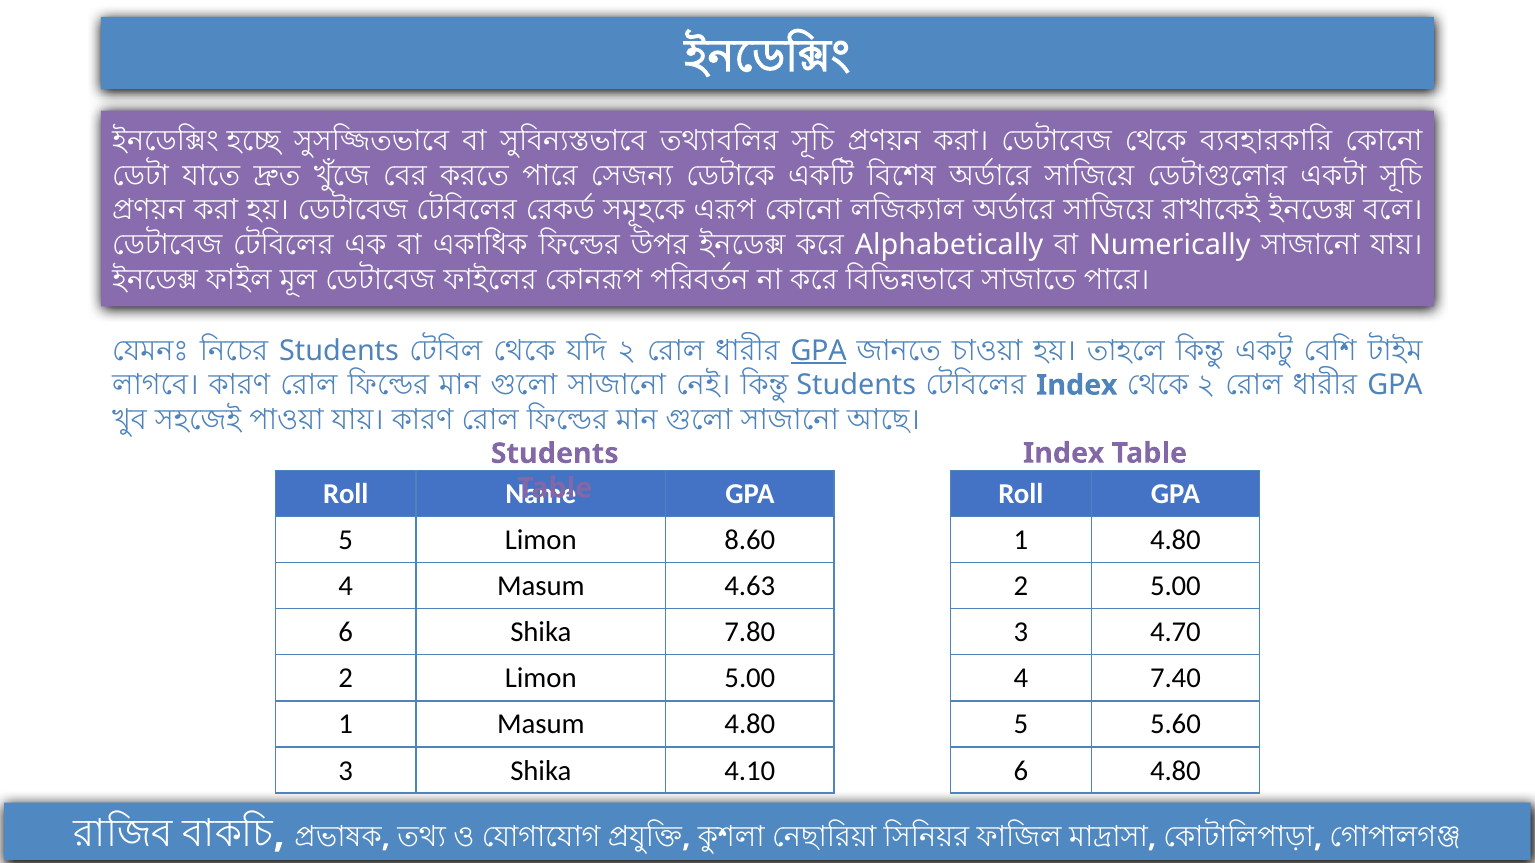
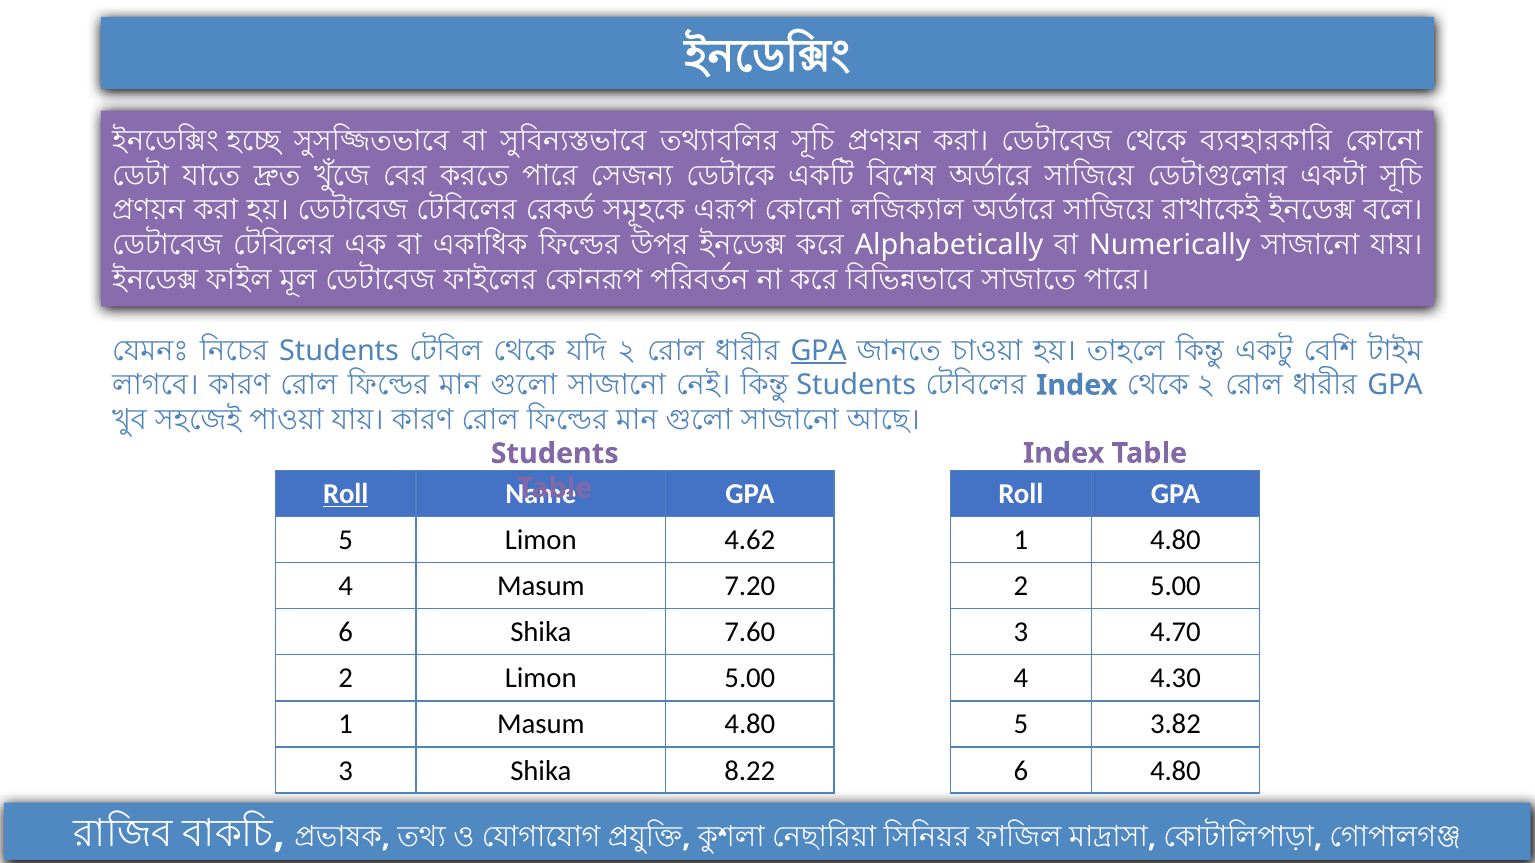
Roll underline: none -> present (346, 494)
8.60: 8.60 -> 4.62 (750, 540)
4.63: 4.63 -> 7.20 (750, 587)
7.80: 7.80 -> 7.60 (750, 633)
7.40: 7.40 -> 4.30 (1175, 679)
5.60: 5.60 -> 3.82 (1175, 725)
4.10: 4.10 -> 8.22 (750, 771)
